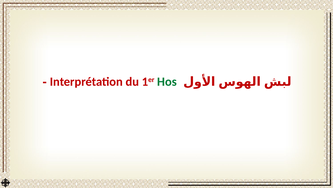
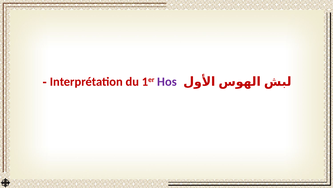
Hos colour: green -> purple (167, 81)
